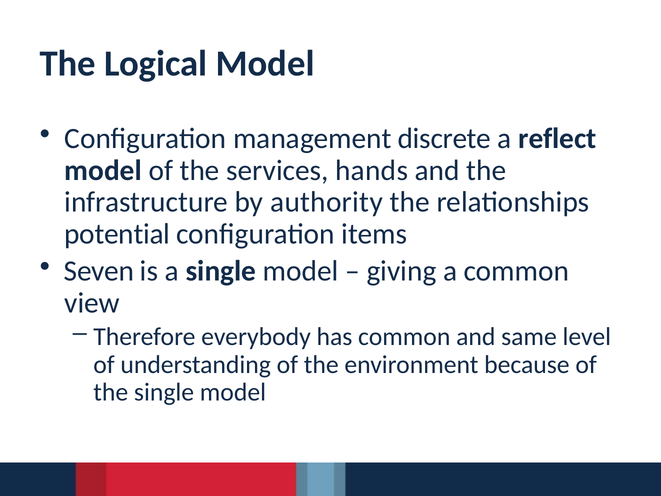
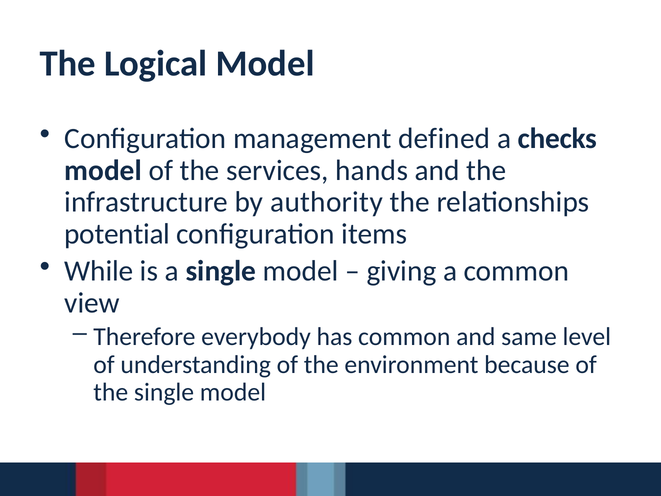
discrete: discrete -> defined (444, 139)
reflect: reflect -> checks (557, 139)
Seven: Seven -> While (99, 271)
